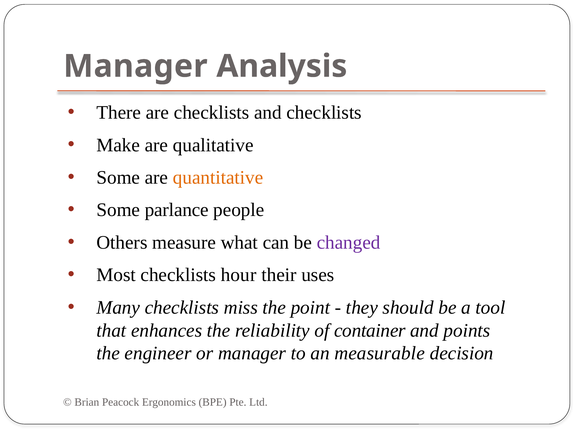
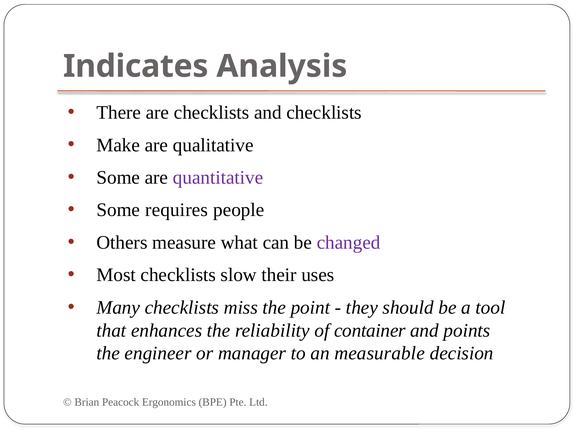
Manager: Manager -> Indicates (136, 66)
quantitative colour: orange -> purple (218, 178)
parlance: parlance -> requires (177, 210)
hour: hour -> slow (239, 275)
